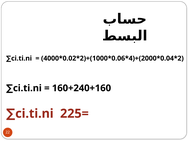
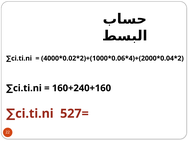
225=: 225= -> 527= (74, 114)
